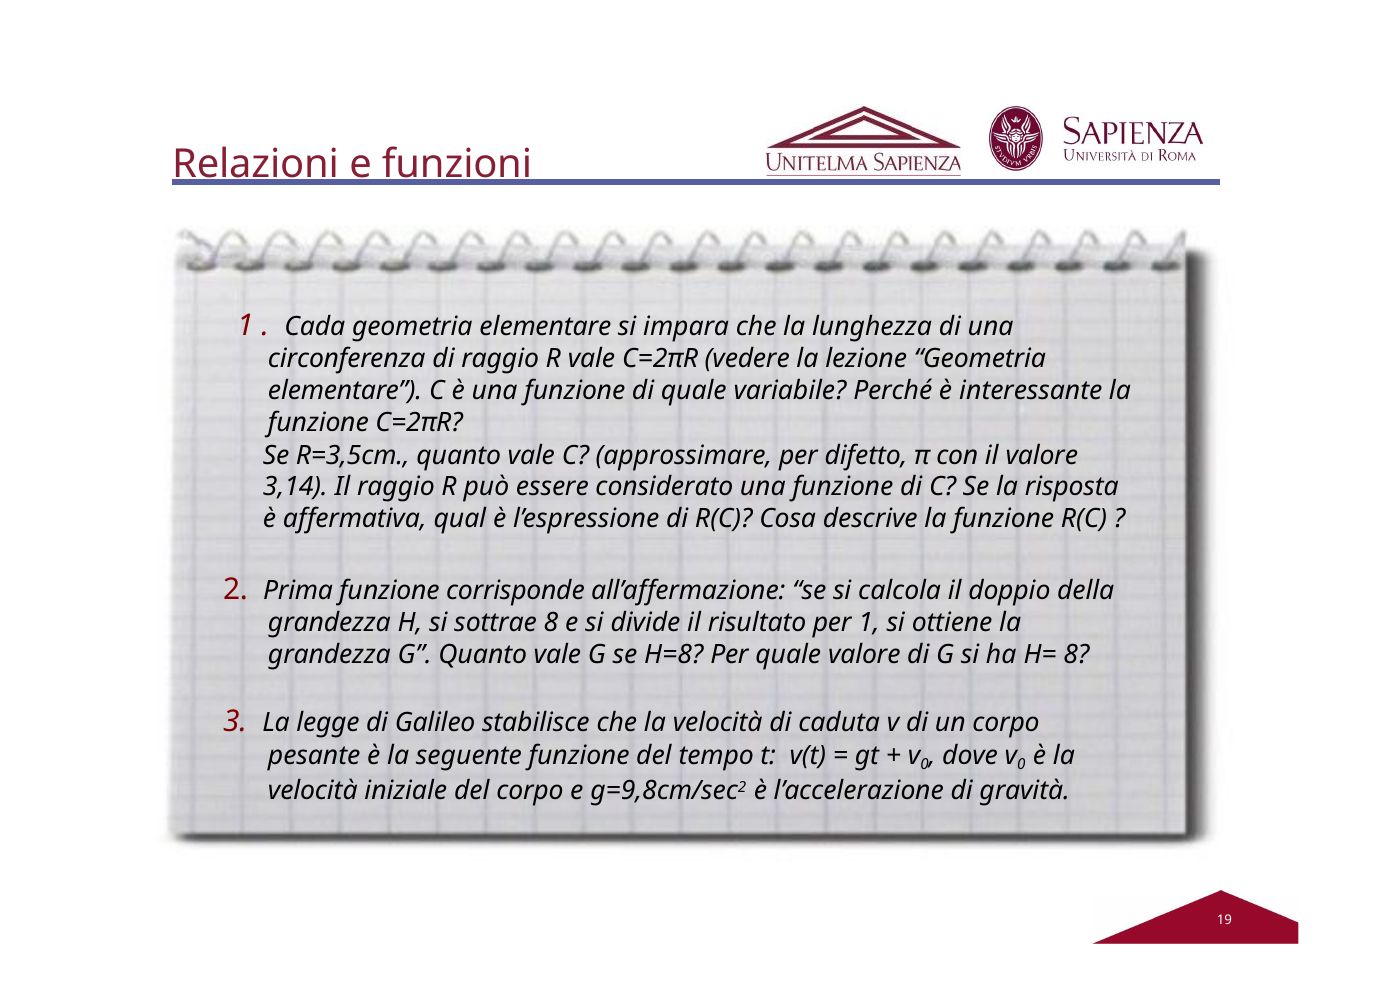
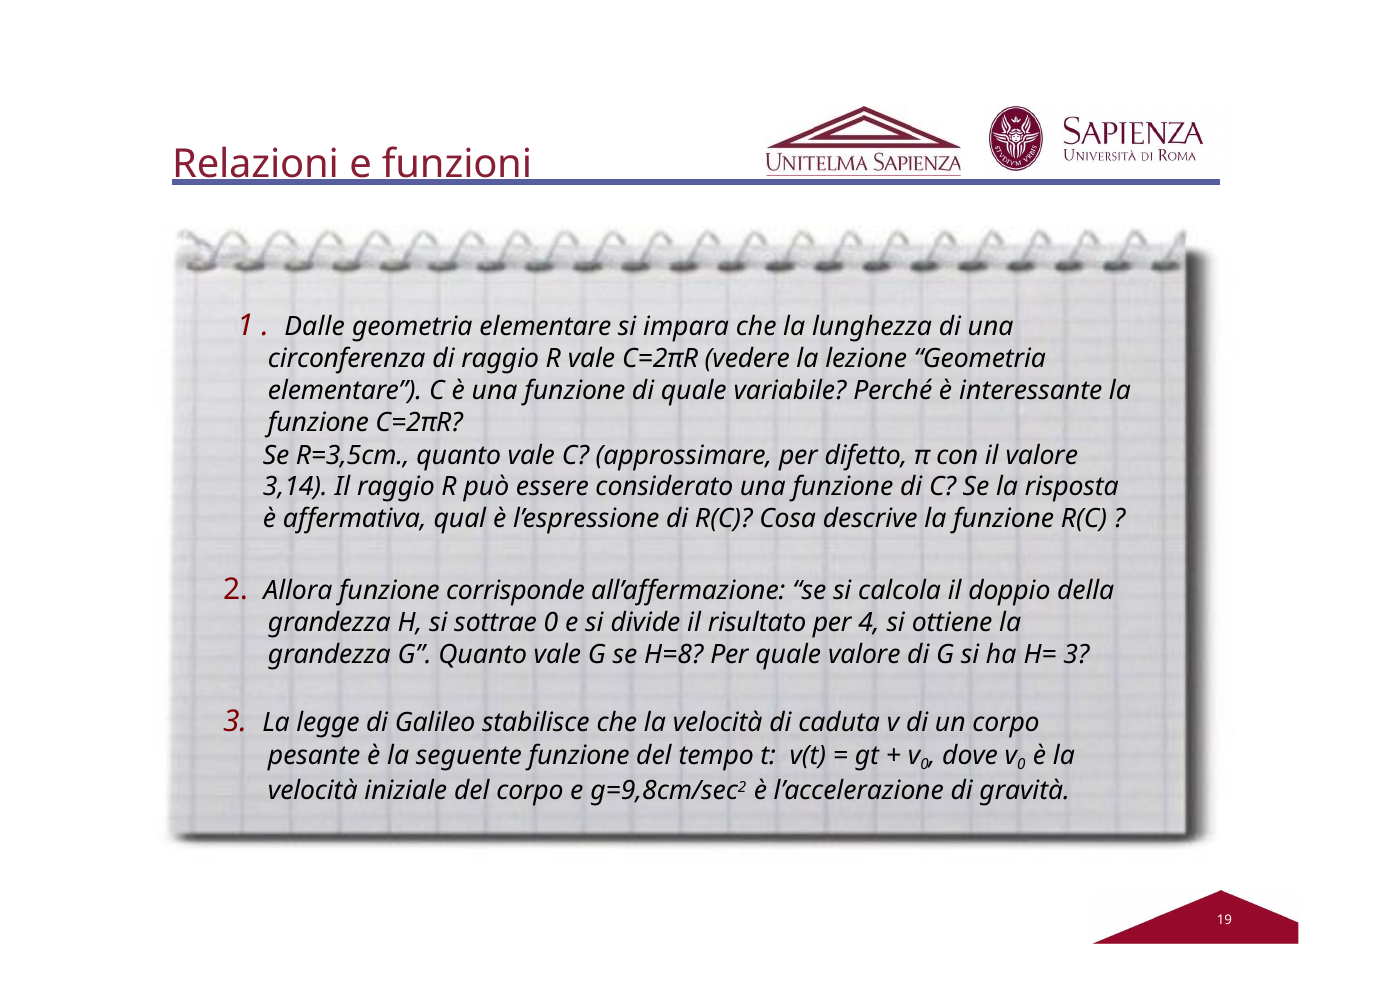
Cada: Cada -> Dalle (315, 326)
Prima: Prima -> Allora (298, 590)
sottrae 8: 8 -> 0 (551, 623)
per 1: 1 -> 4 (869, 623)
H= 8: 8 -> 3 (1076, 655)
